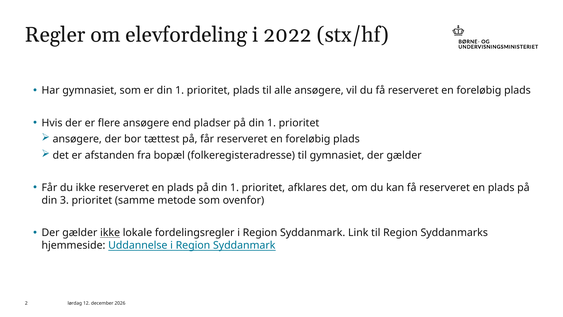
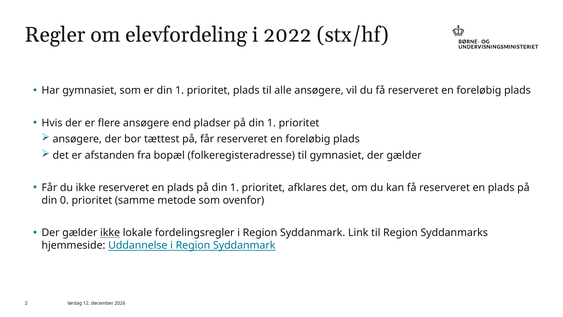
3: 3 -> 0 (64, 200)
